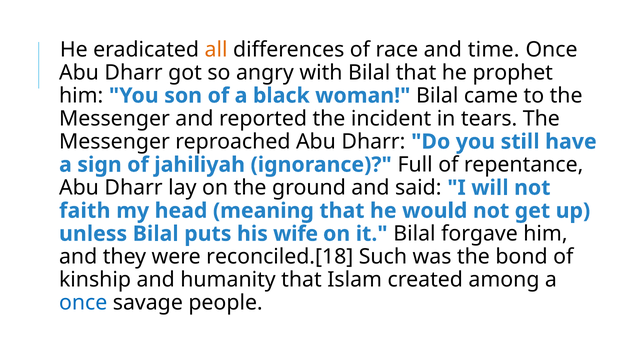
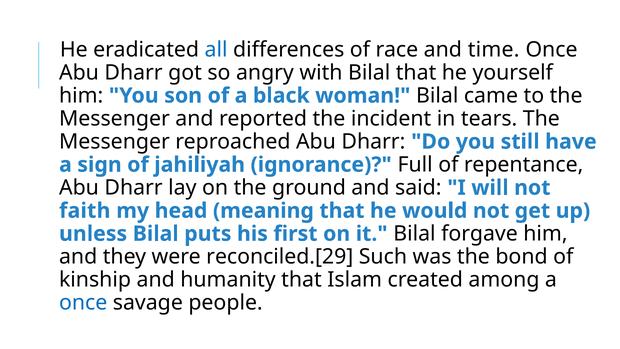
all colour: orange -> blue (216, 50)
prophet: prophet -> yourself (513, 73)
wife: wife -> first (296, 234)
reconciled.[18: reconciled.[18 -> reconciled.[29 (280, 257)
